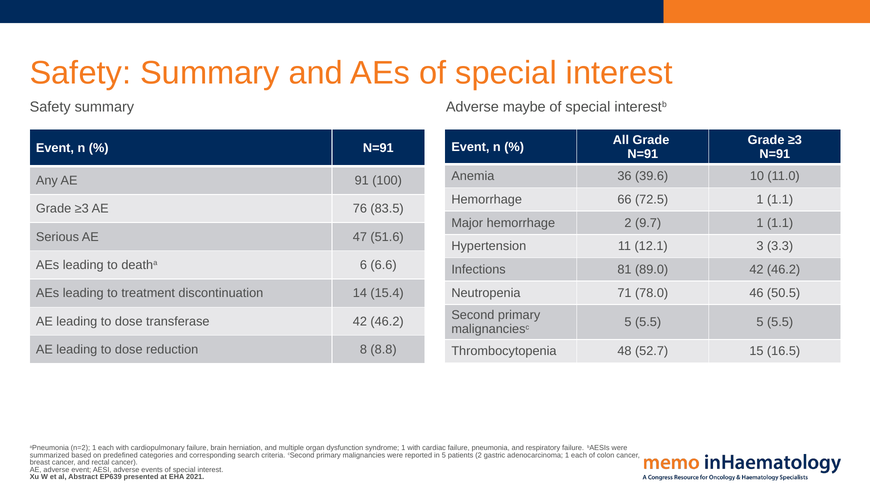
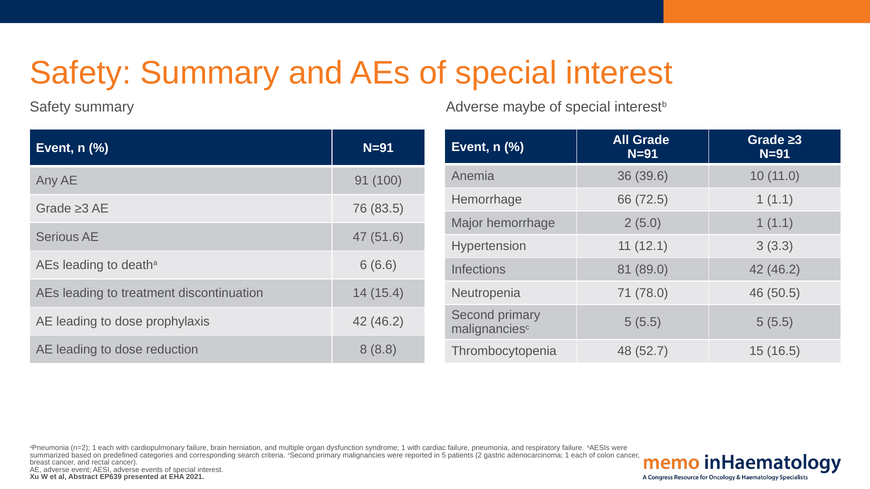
9.7: 9.7 -> 5.0 (648, 223)
transferase: transferase -> prophylaxis (178, 322)
